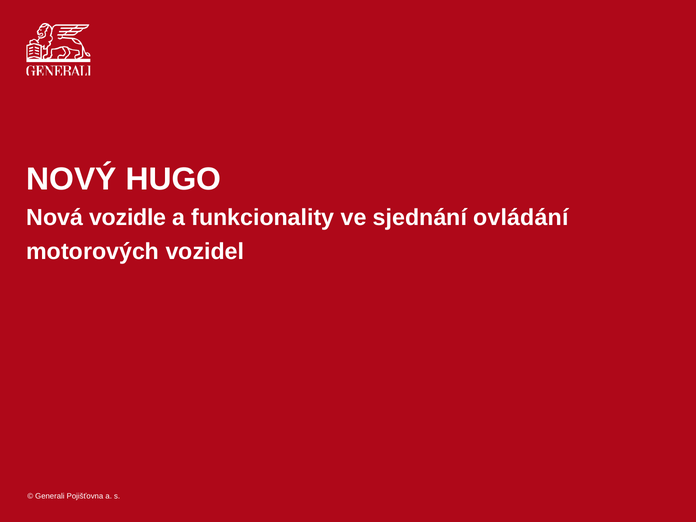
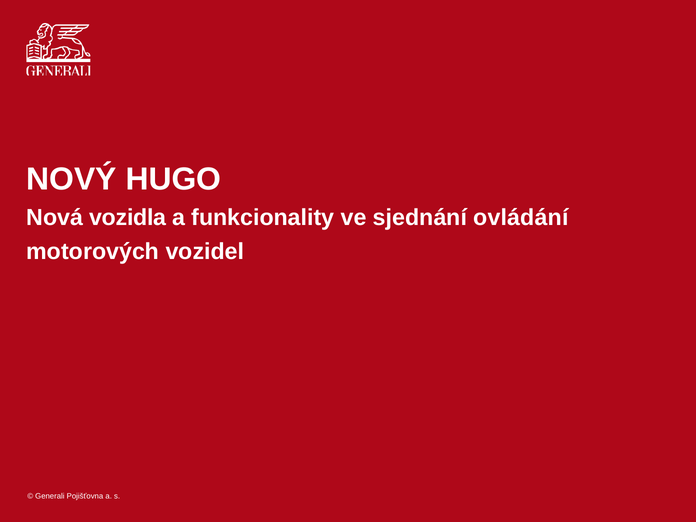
vozidle: vozidle -> vozidla (128, 218)
